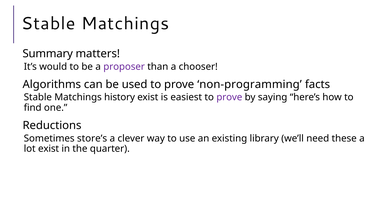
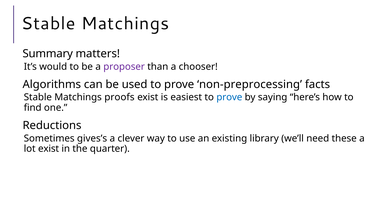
non-programming: non-programming -> non-preprocessing (250, 85)
history: history -> proofs (119, 98)
prove colour: purple -> blue (229, 98)
store’s: store’s -> gives’s (92, 139)
